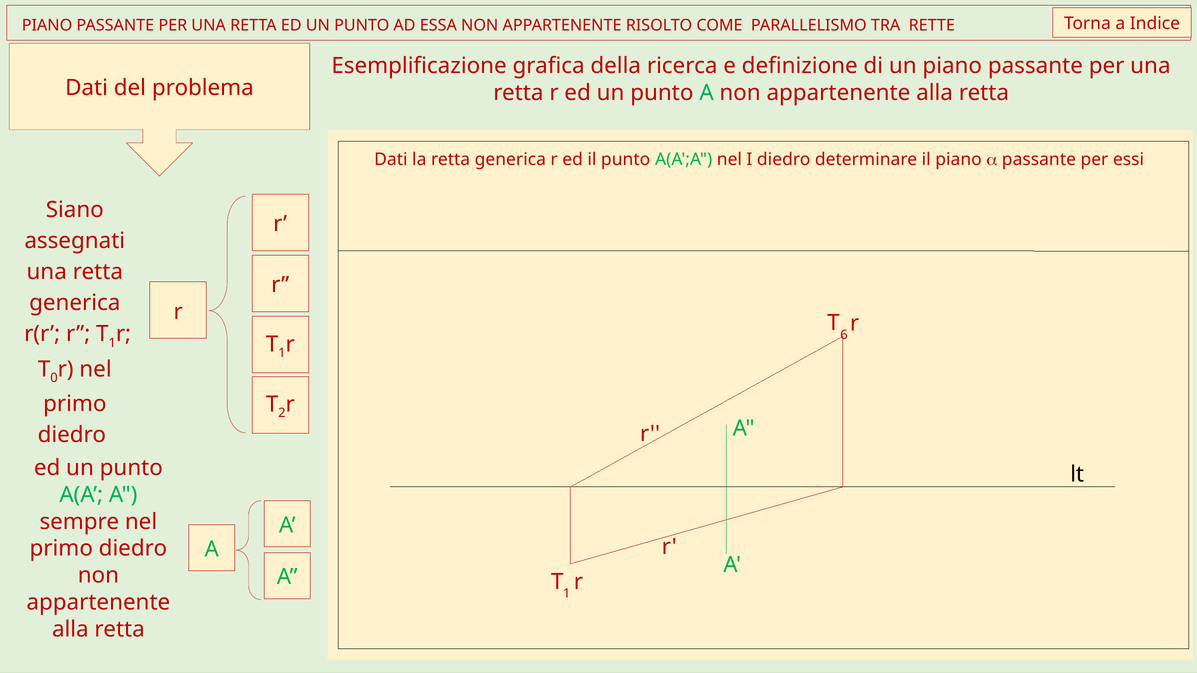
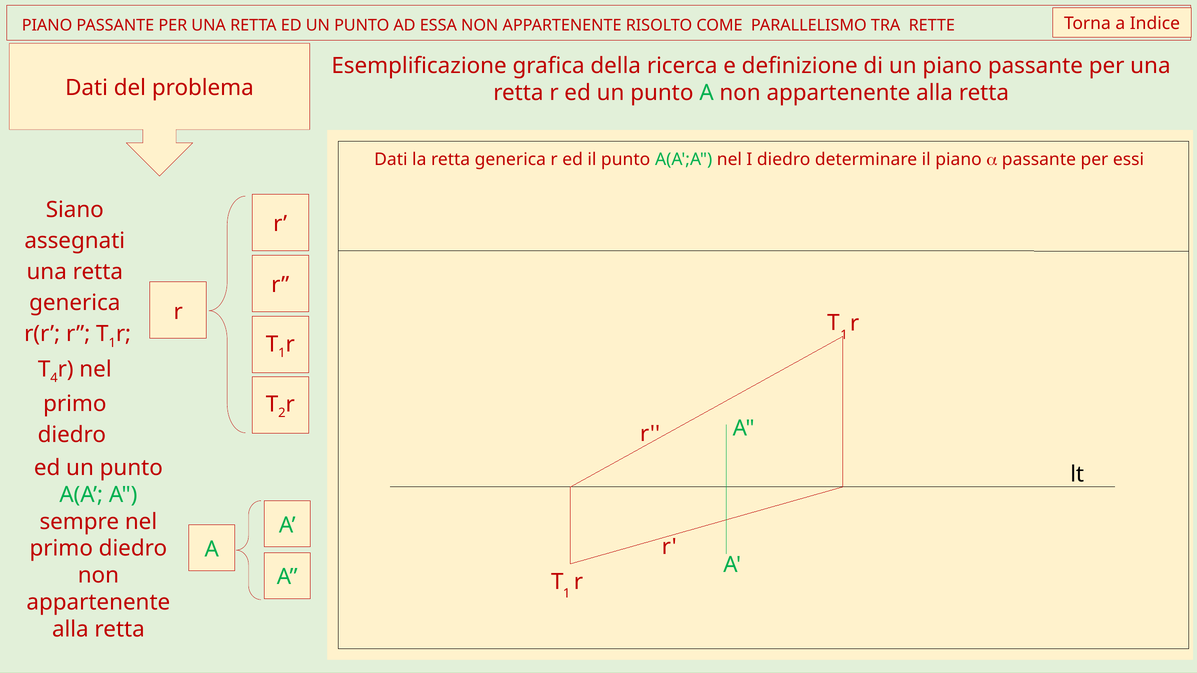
6: 6 -> 1 (844, 335)
0: 0 -> 4 (54, 378)
